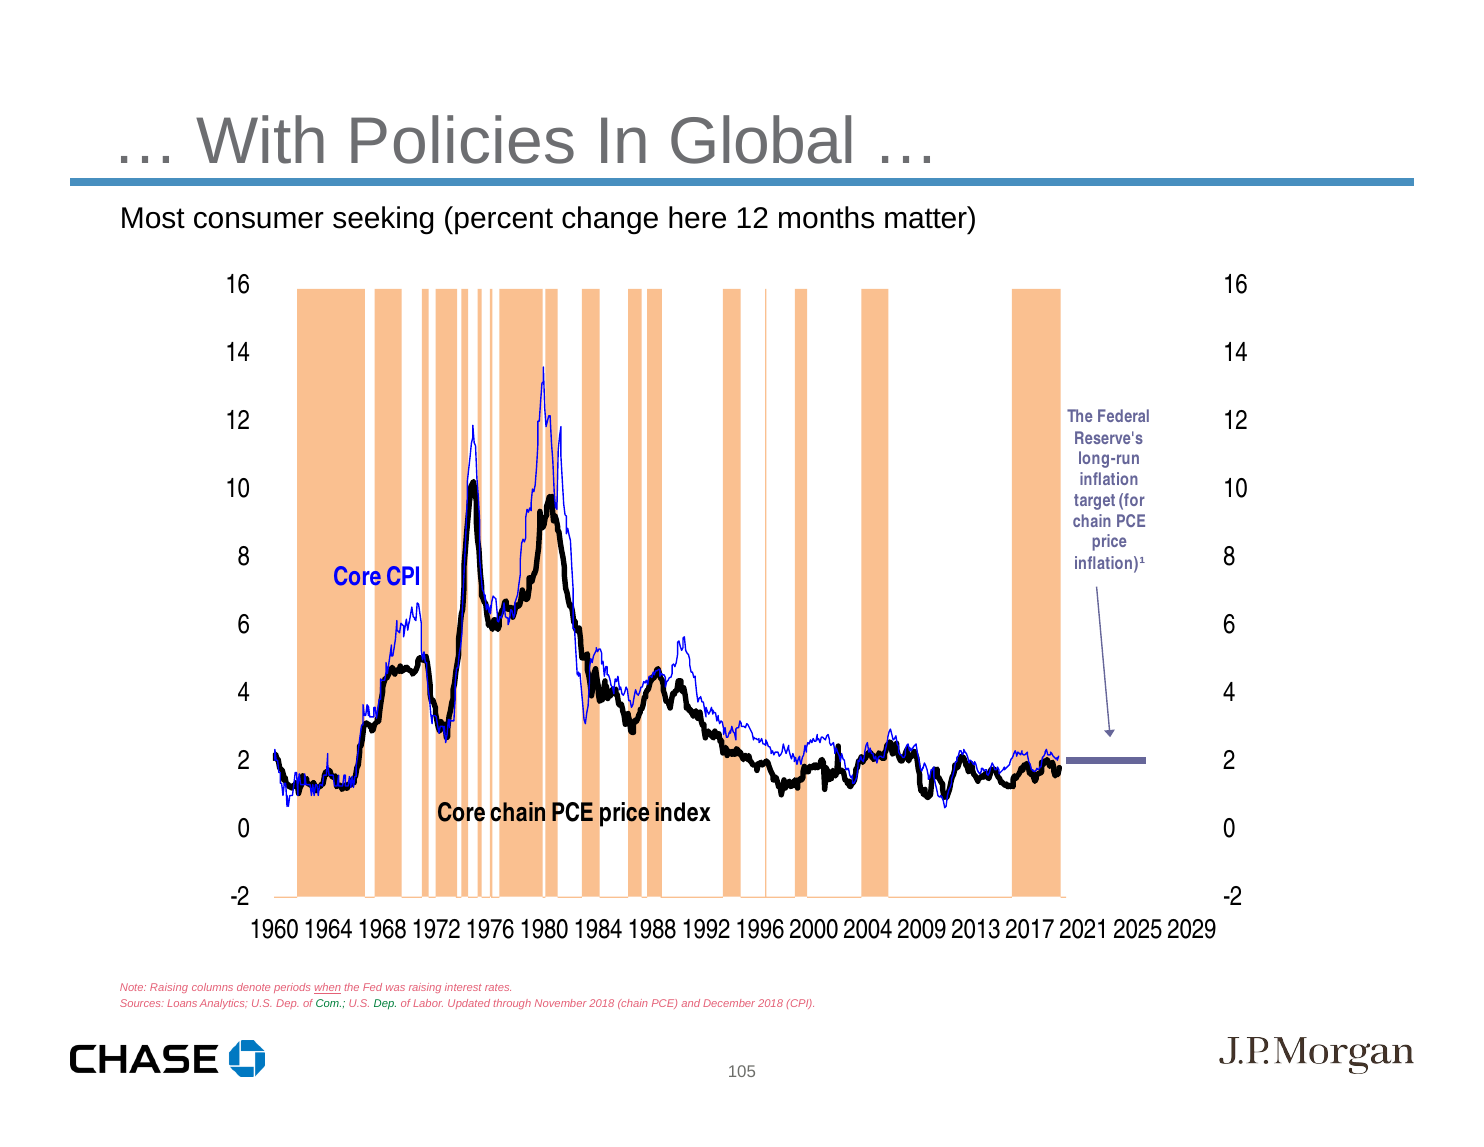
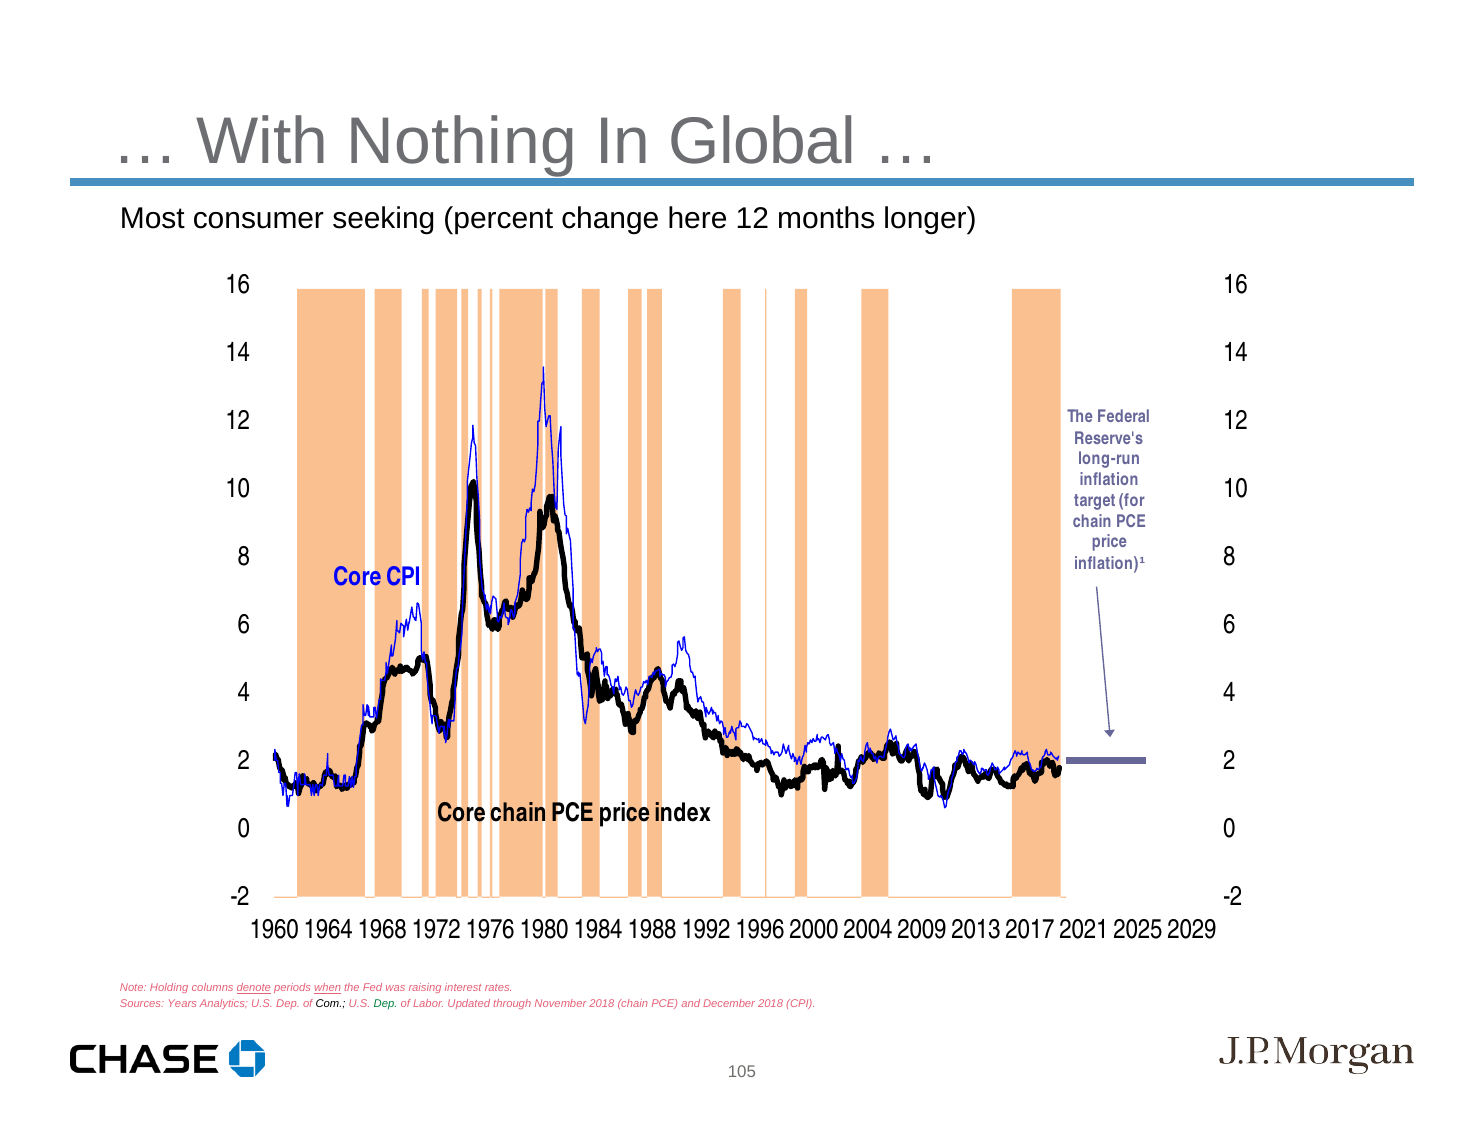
Policies: Policies -> Nothing (462, 142)
matter: matter -> longer (930, 218)
Note Raising: Raising -> Holding (169, 988)
denote underline: none -> present (254, 988)
Loans: Loans -> Years (182, 1003)
Com colour: green -> black (331, 1003)
